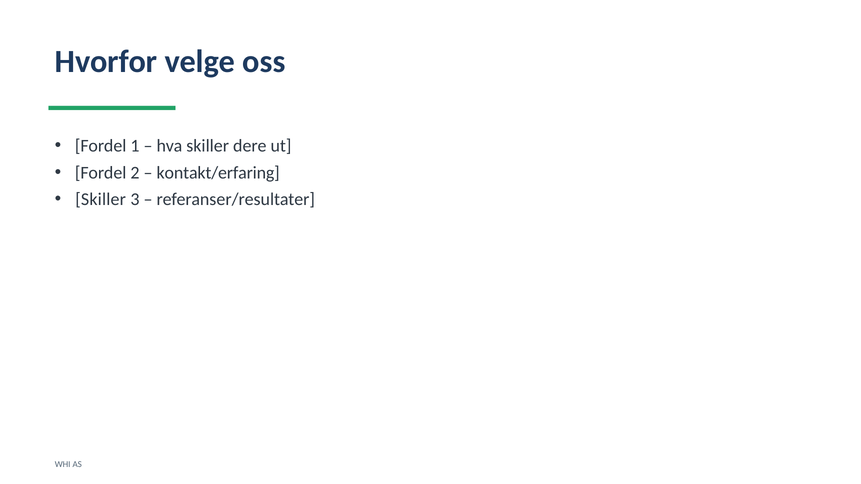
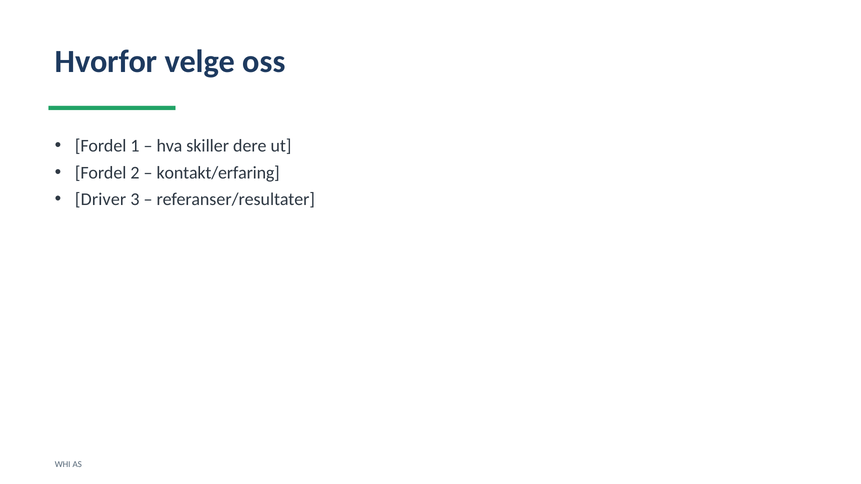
Skiller: Skiller -> Driver (101, 200)
